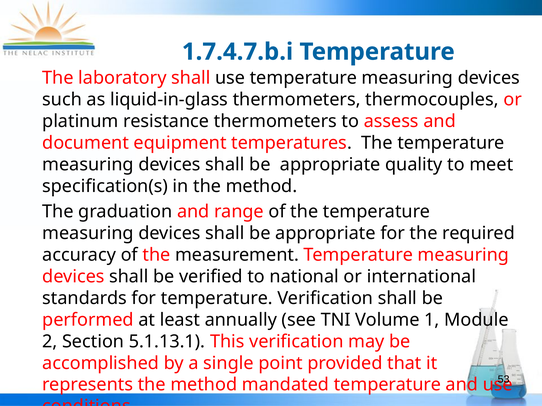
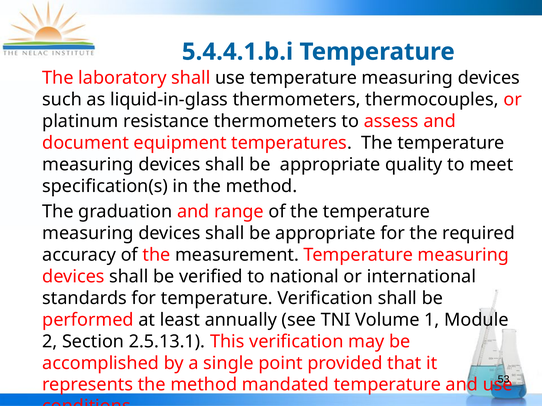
1.7.4.7.b.i: 1.7.4.7.b.i -> 5.4.4.1.b.i (238, 52)
5.1.13.1: 5.1.13.1 -> 2.5.13.1 (167, 342)
